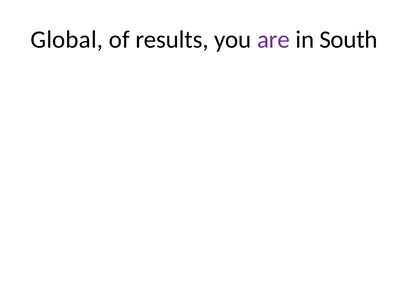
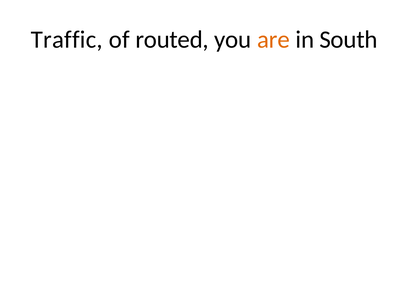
Global: Global -> Traffic (67, 39)
results: results -> routed (172, 39)
are colour: purple -> orange (273, 39)
